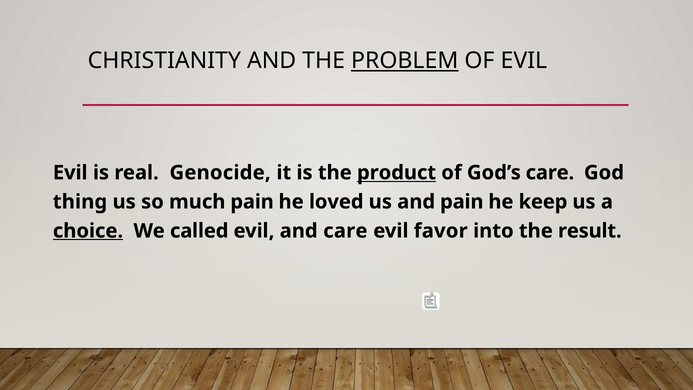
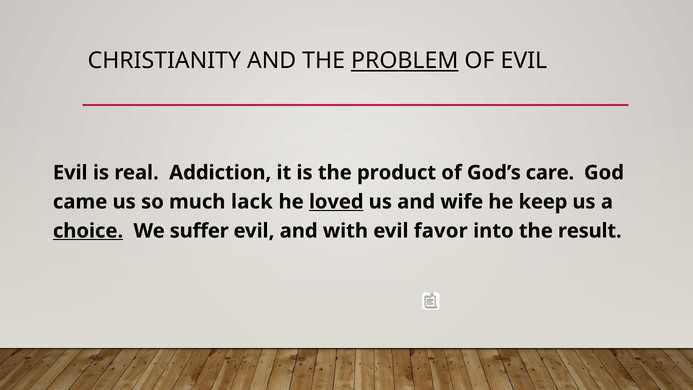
Genocide: Genocide -> Addiction (220, 173)
product underline: present -> none (397, 173)
thing: thing -> came (80, 202)
much pain: pain -> lack (252, 202)
loved underline: none -> present (336, 202)
and pain: pain -> wife (462, 202)
called: called -> suffer (199, 231)
and care: care -> with (345, 231)
